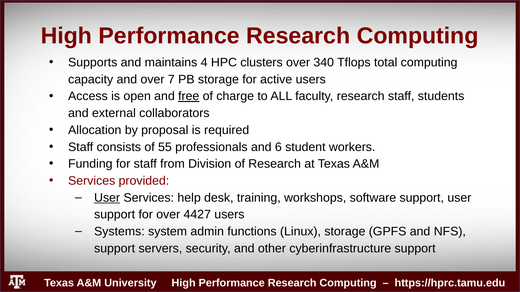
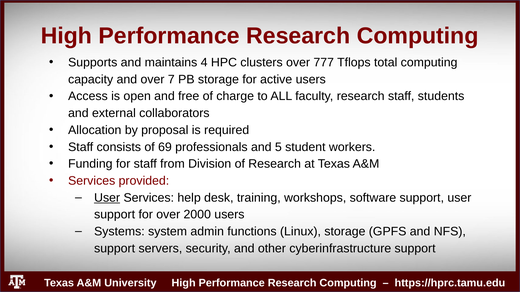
340: 340 -> 777 (324, 63)
free underline: present -> none (189, 96)
55: 55 -> 69 (165, 147)
6: 6 -> 5 (278, 147)
4427: 4427 -> 2000 (197, 215)
